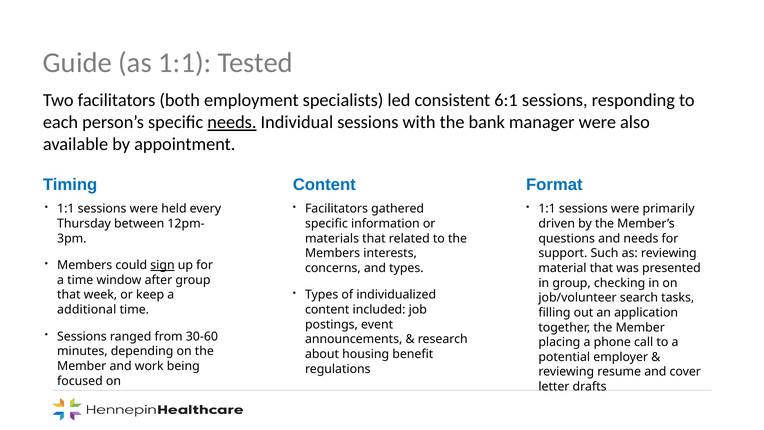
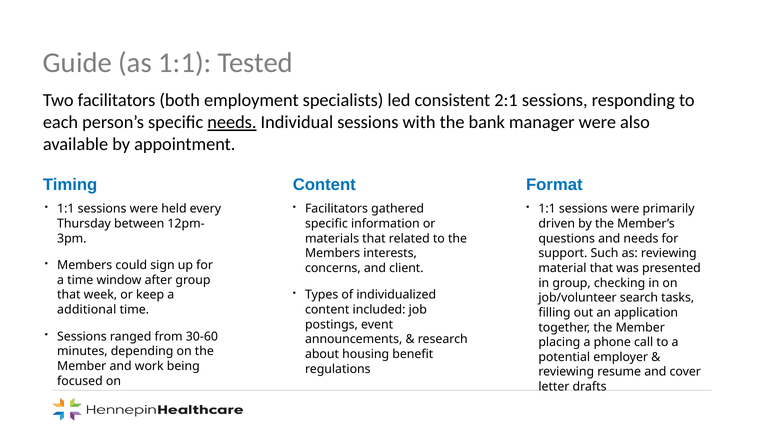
6:1: 6:1 -> 2:1 (506, 100)
sign underline: present -> none (162, 265)
and types: types -> client (406, 268)
